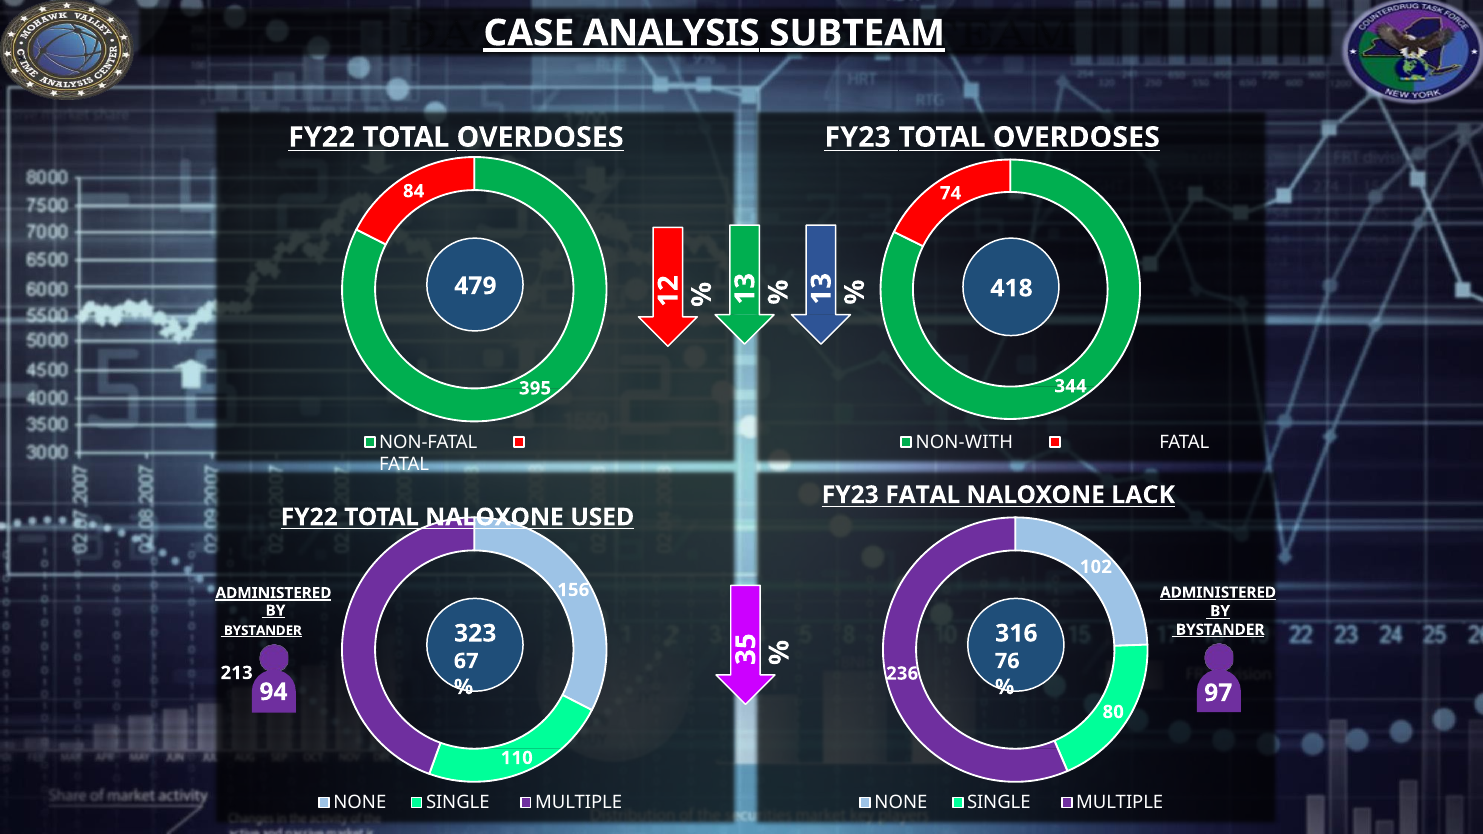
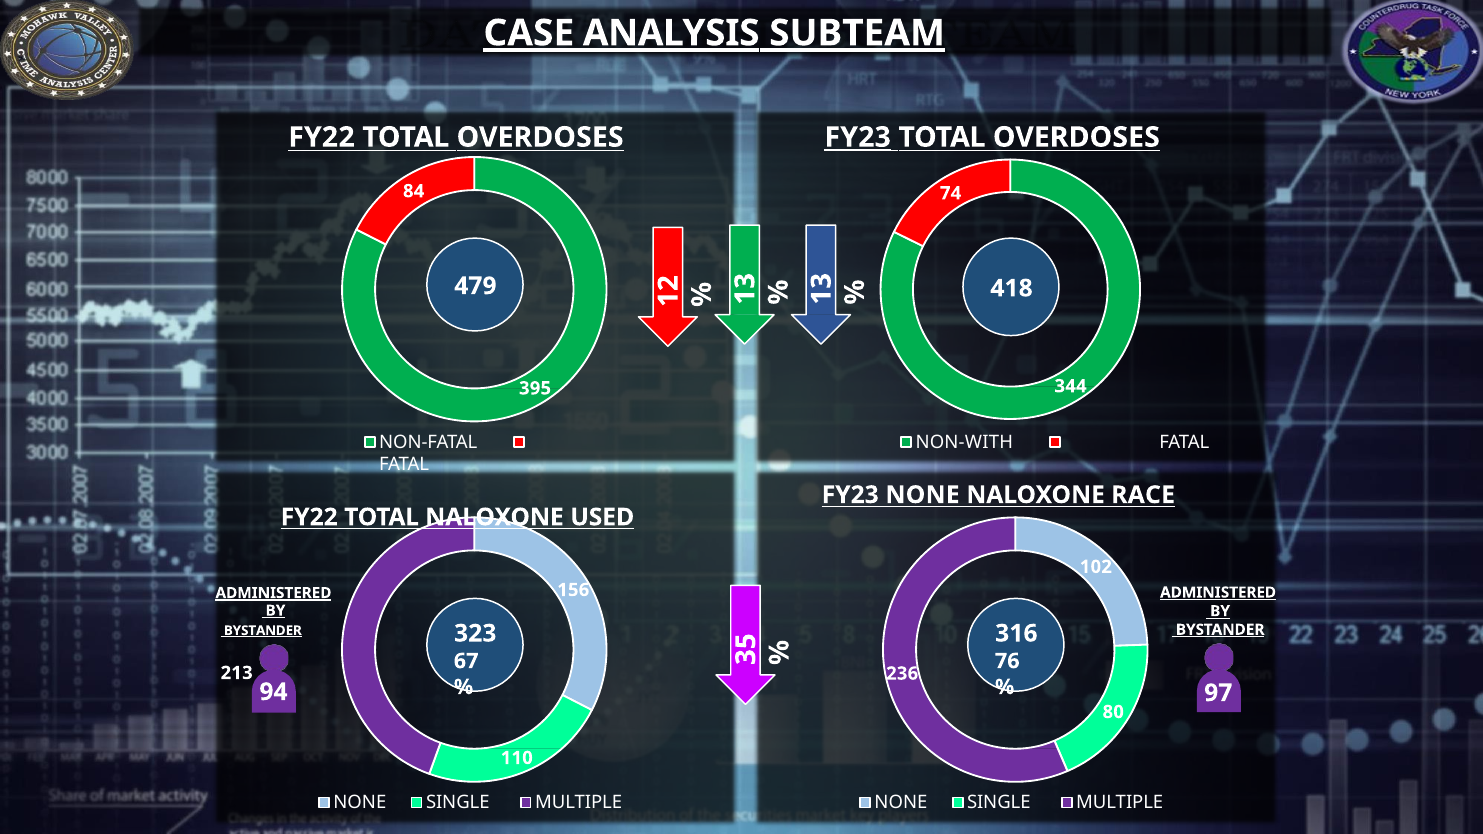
FY23 underline: none -> present (858, 137)
FY23 FATAL: FATAL -> NONE (923, 495)
LACK: LACK -> RACE (1143, 495)
